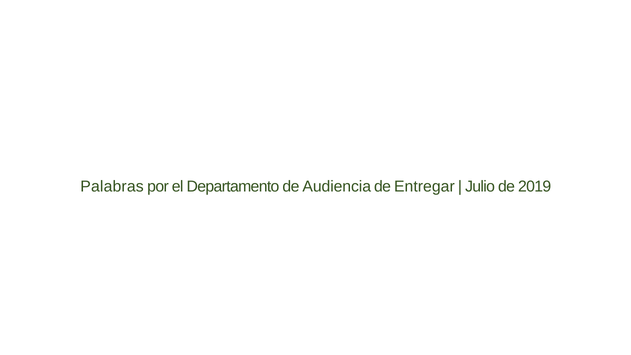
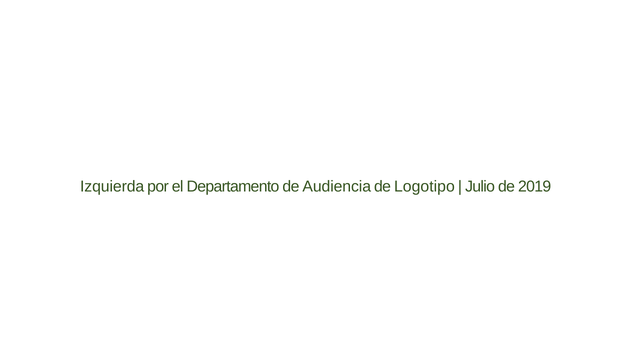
Palabras: Palabras -> Izquierda (112, 187)
Entregar: Entregar -> Logotipo (424, 187)
